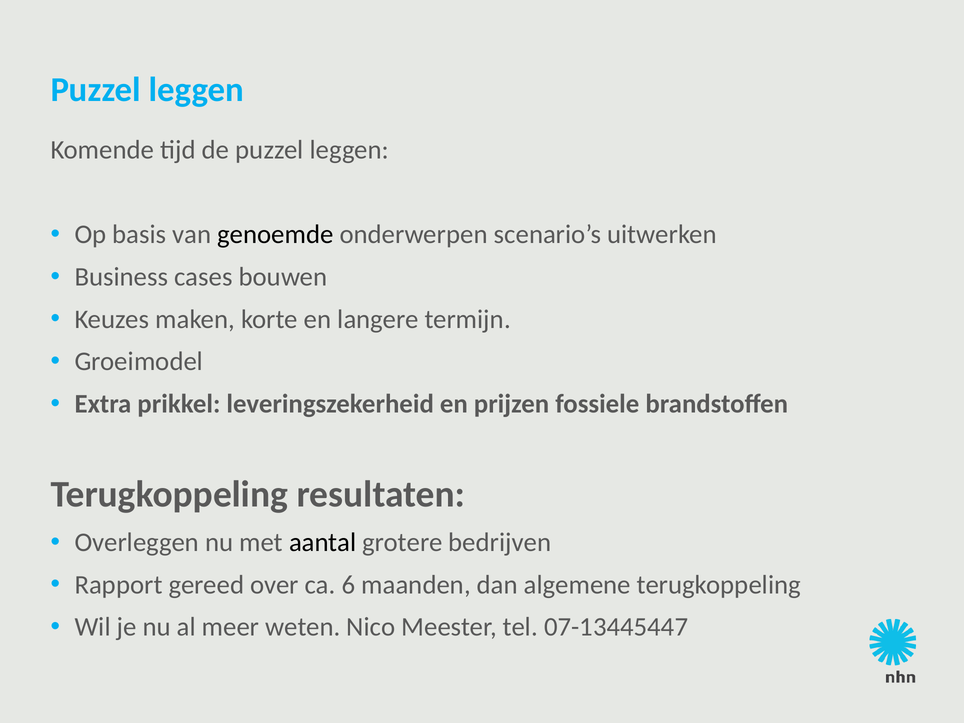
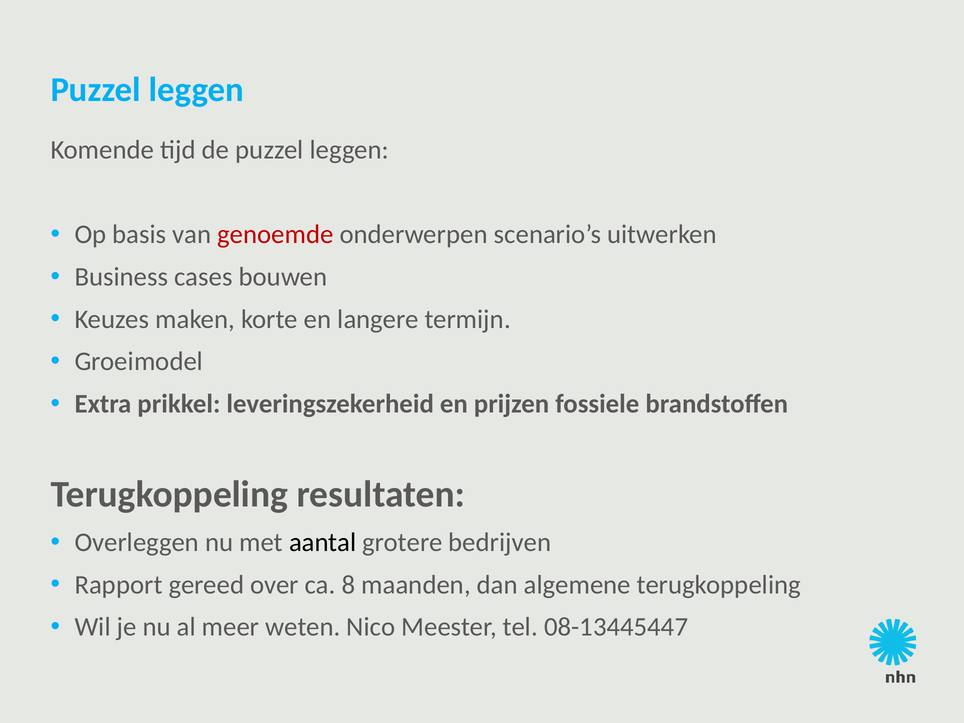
genoemde colour: black -> red (275, 235)
6: 6 -> 8 (348, 585)
07-13445447: 07-13445447 -> 08-13445447 (616, 627)
